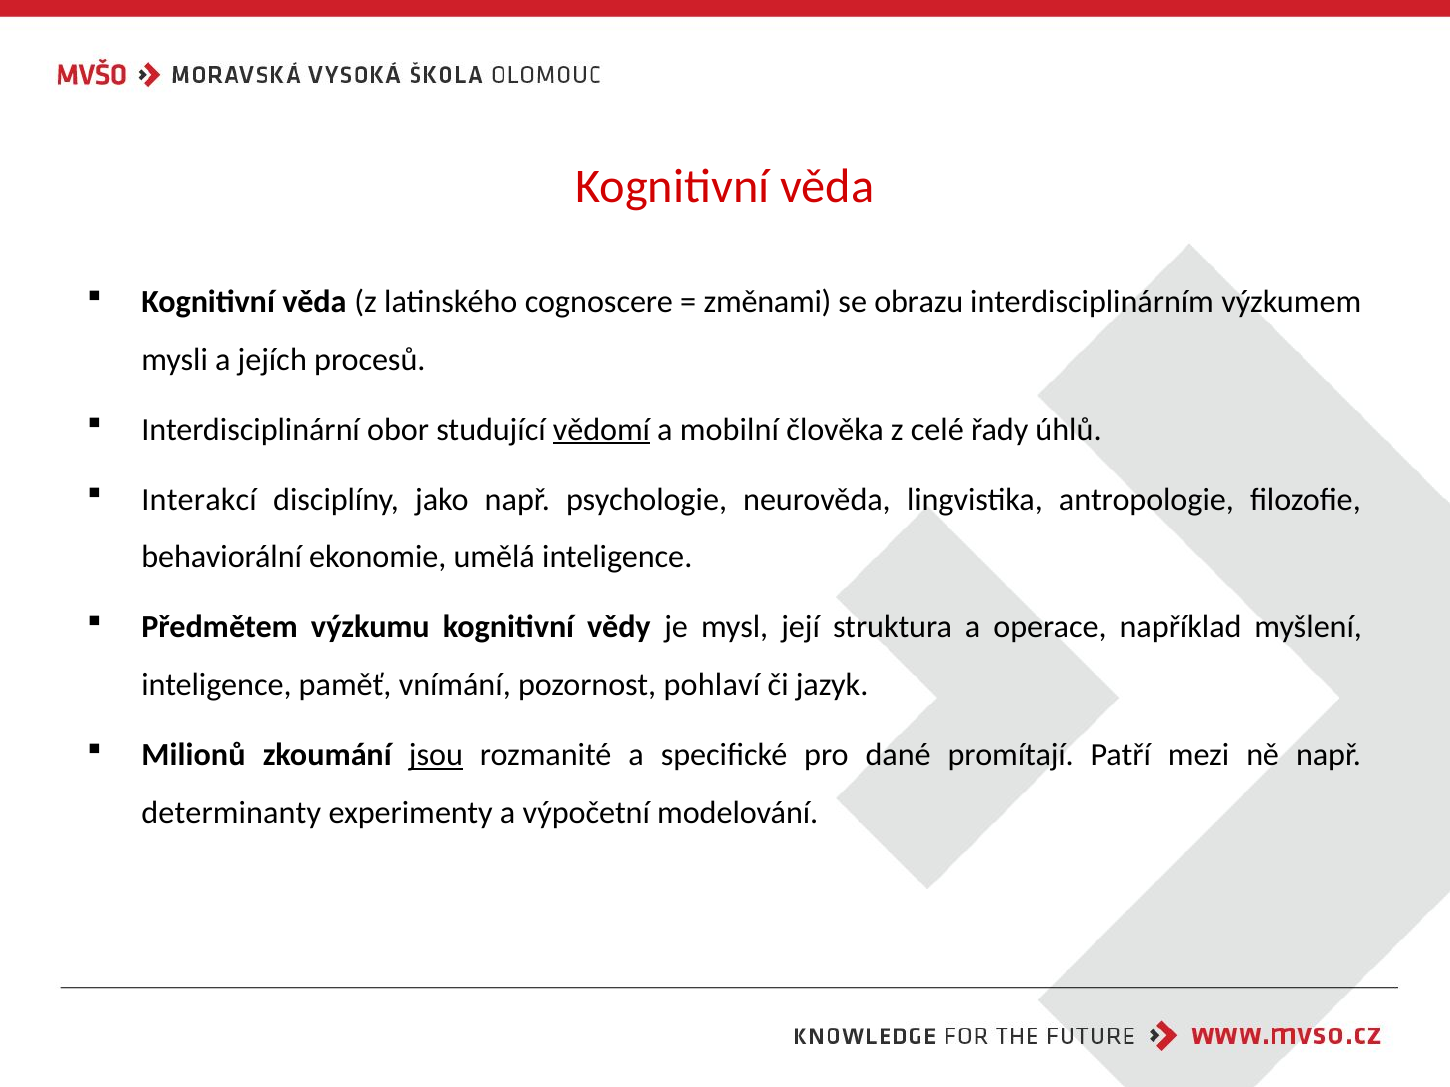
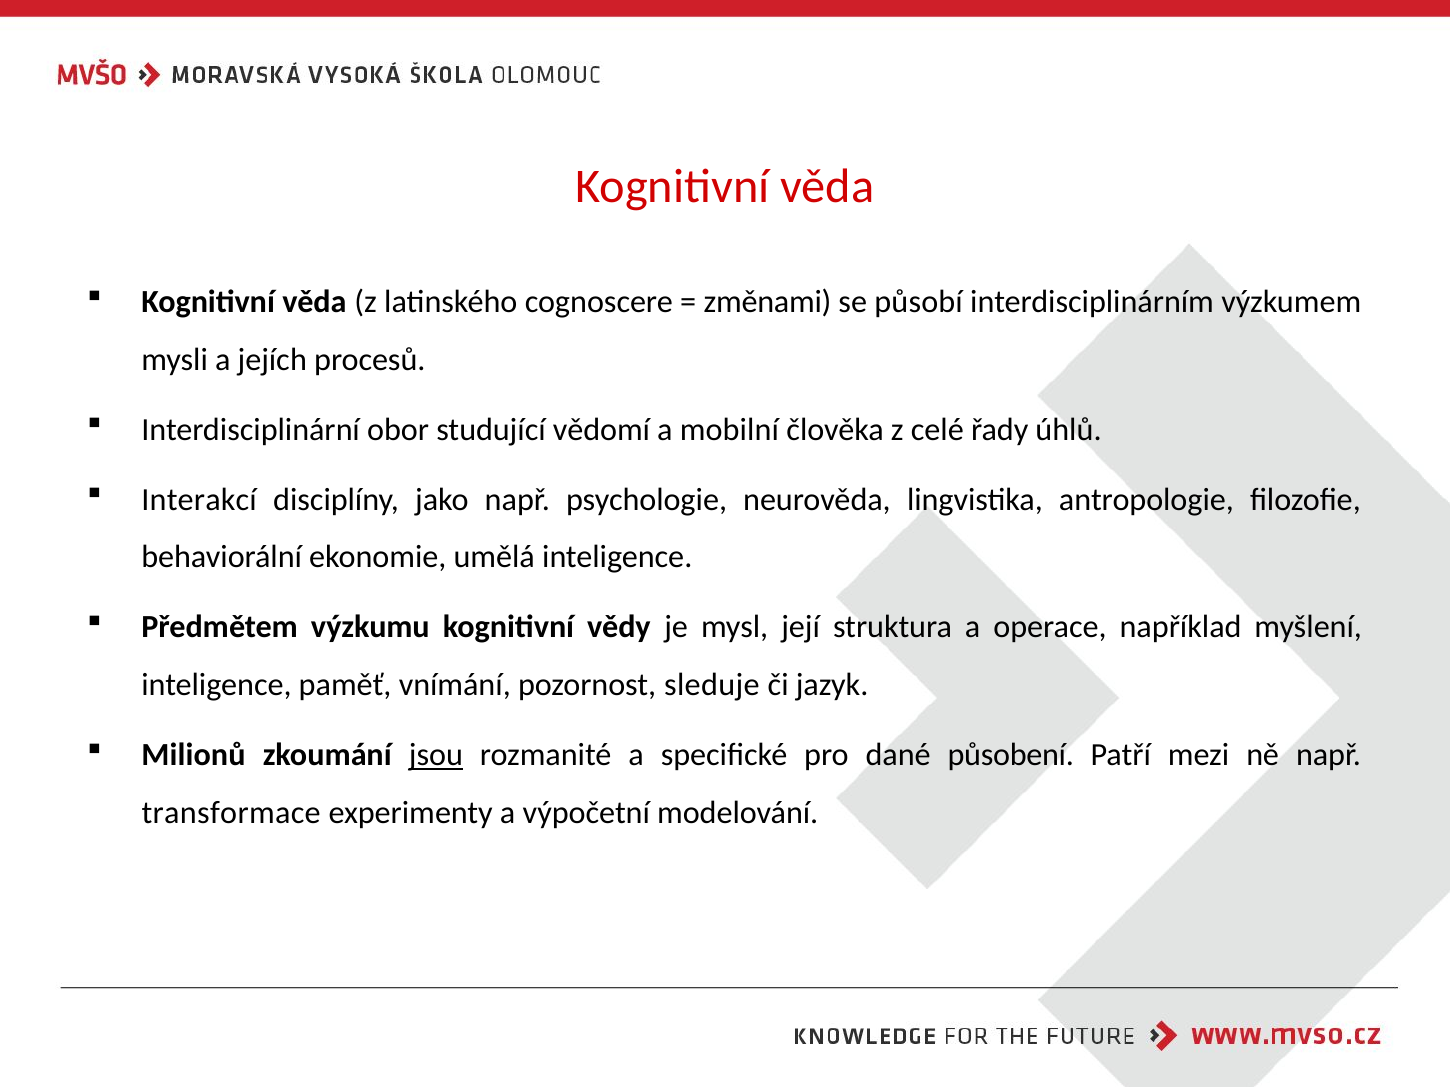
obrazu: obrazu -> působí (919, 302)
vědomí underline: present -> none (601, 430)
pohlaví: pohlaví -> sleduje (712, 685)
promítají: promítají -> působení (1011, 755)
determinanty: determinanty -> transformace (231, 813)
